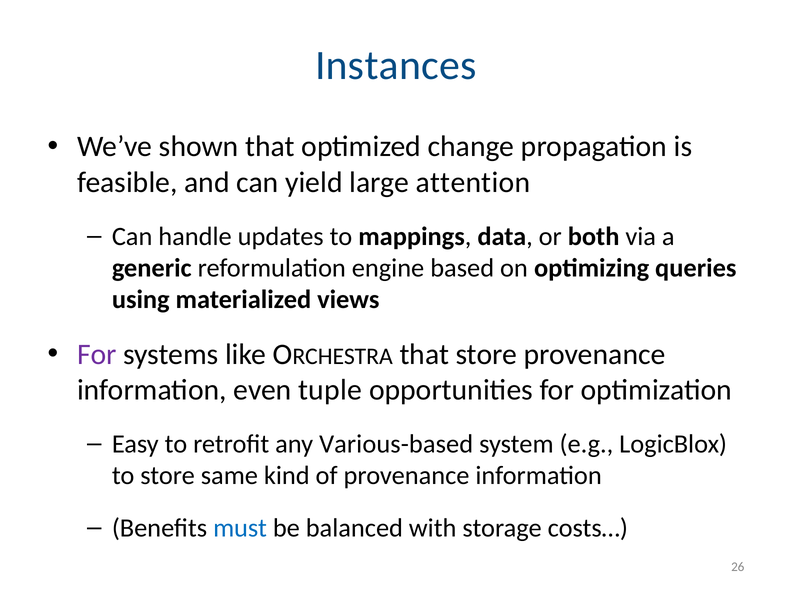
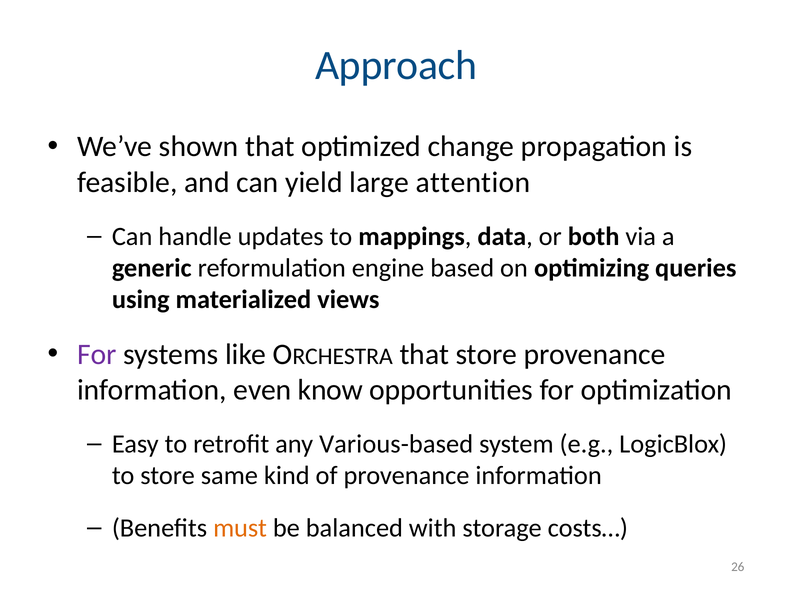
Instances: Instances -> Approach (396, 66)
tuple: tuple -> know (330, 390)
must colour: blue -> orange (240, 528)
